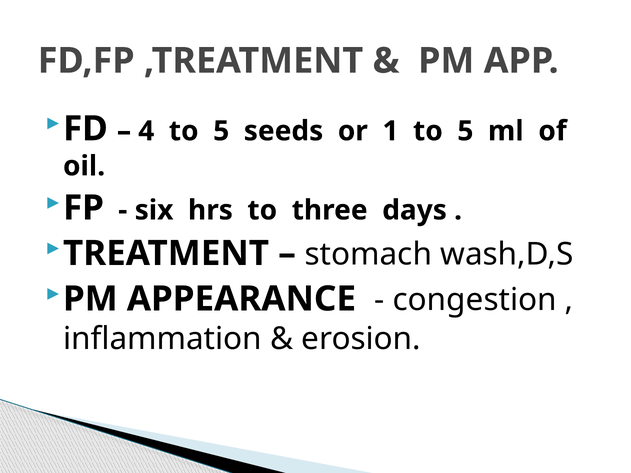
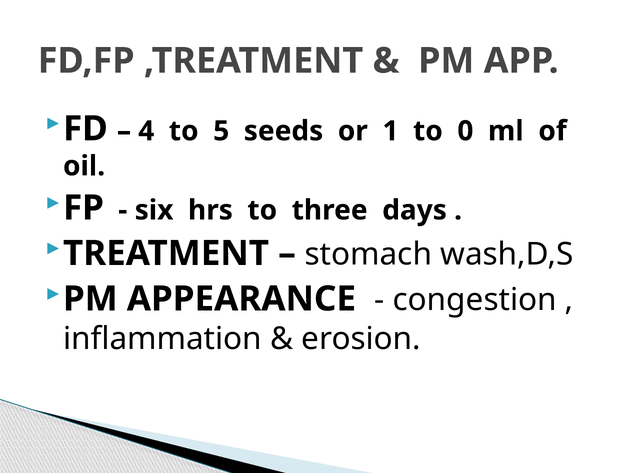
1 to 5: 5 -> 0 (465, 131)
